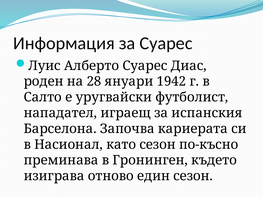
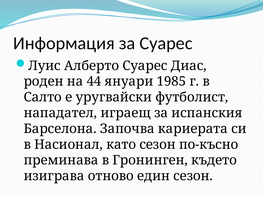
28: 28 -> 44 (94, 82)
1942: 1942 -> 1985 (171, 82)
